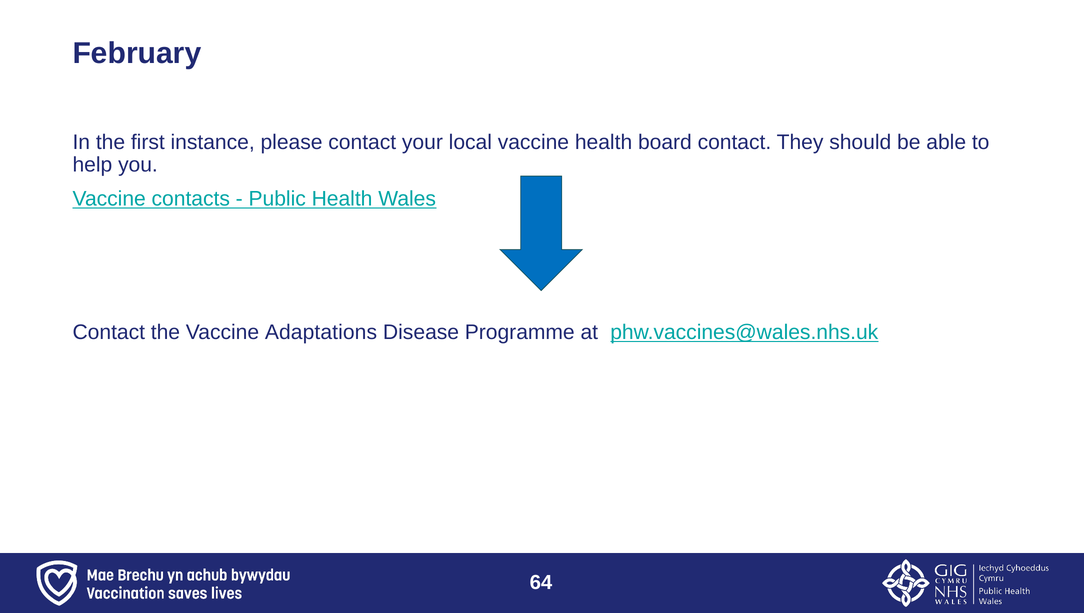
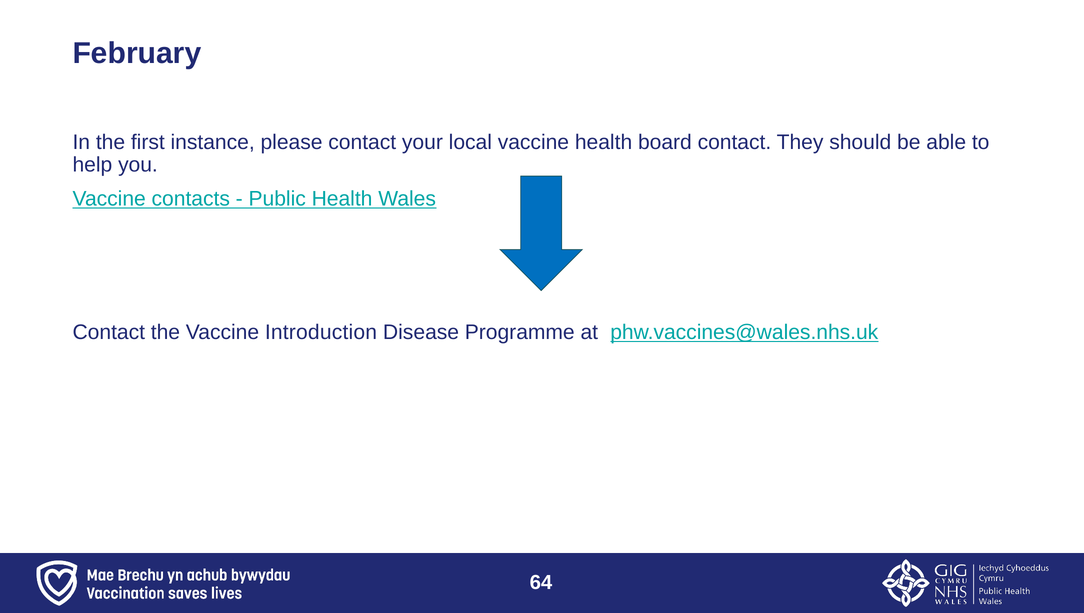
Adaptations: Adaptations -> Introduction (321, 333)
